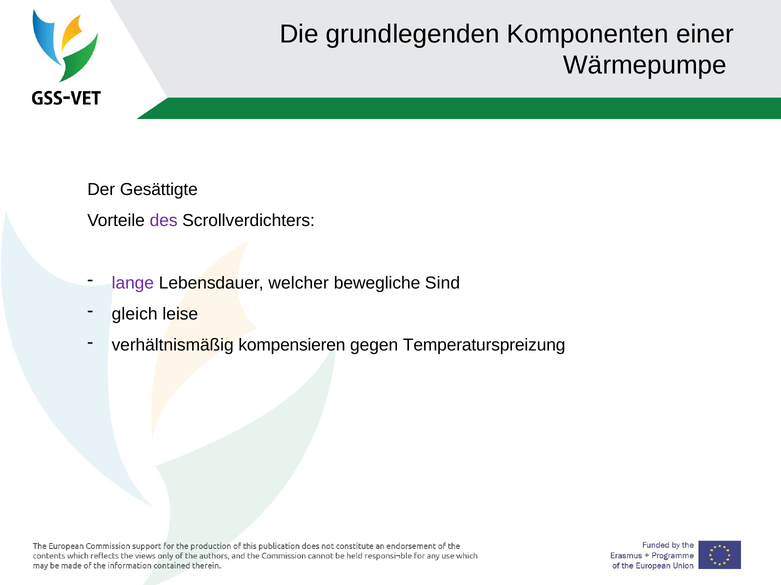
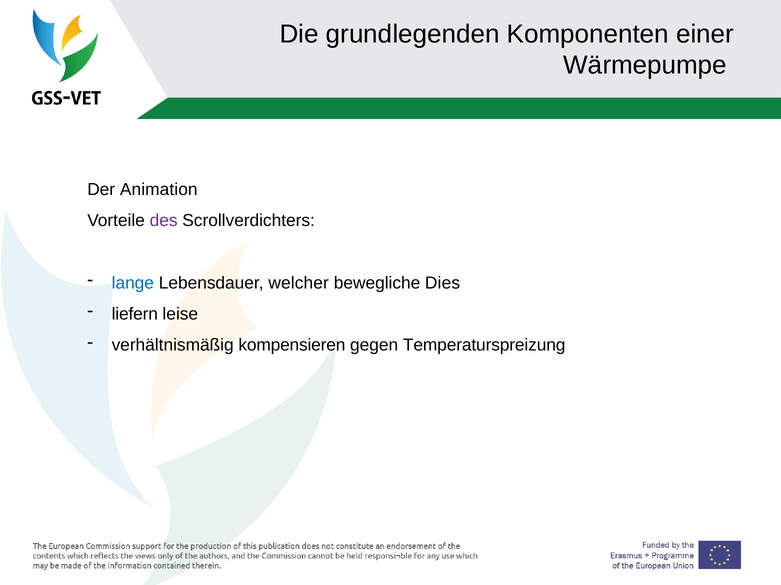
Gesättigte: Gesättigte -> Animation (159, 190)
lange colour: purple -> blue (133, 283)
Sind: Sind -> Dies (443, 283)
gleich: gleich -> liefern (135, 314)
